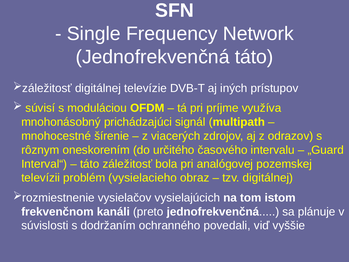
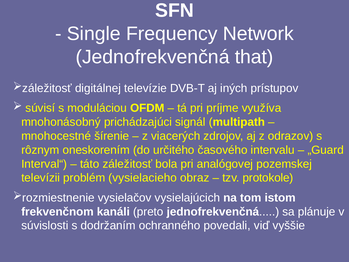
Jednofrekvenčná táto: táto -> that (254, 57)
tzv digitálnej: digitálnej -> protokole (268, 178)
